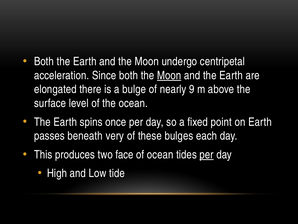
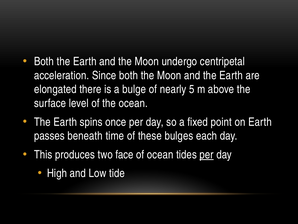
Moon underline: present -> none (169, 75)
9: 9 -> 5 (192, 89)
very: very -> time (115, 136)
